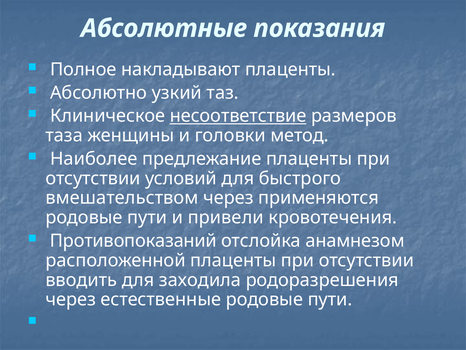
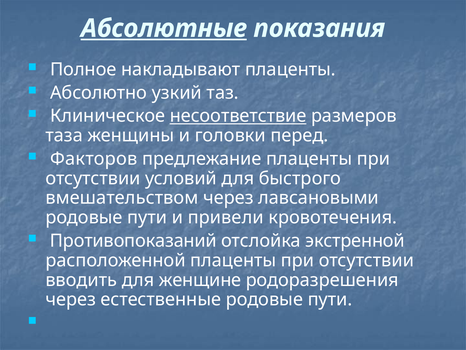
Абсолютные underline: none -> present (164, 28)
метод: метод -> перед (299, 135)
Наиболее: Наиболее -> Факторов (94, 159)
применяются: применяются -> лавсановыми (319, 198)
анамнезом: анамнезом -> экстренной (355, 241)
заходила: заходила -> женщине (200, 280)
